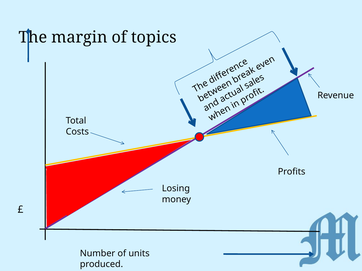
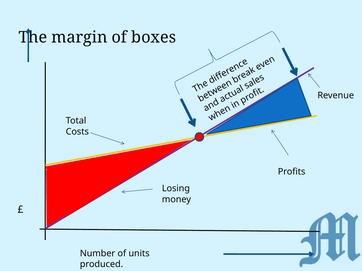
topics: topics -> boxes (154, 38)
